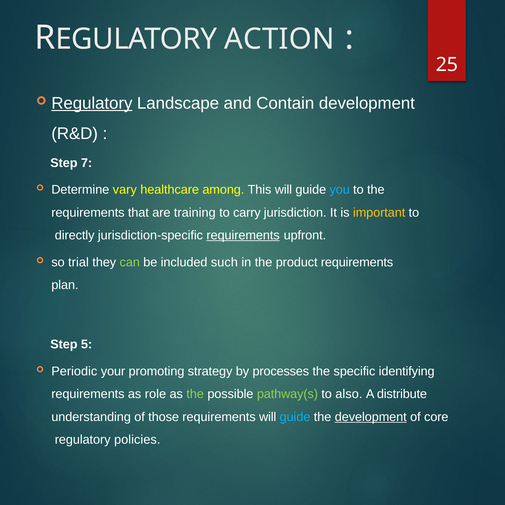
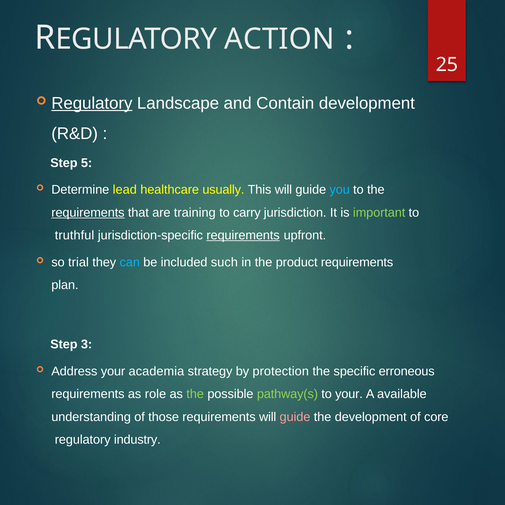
7: 7 -> 5 (87, 163)
vary: vary -> lead (125, 190)
among: among -> usually (223, 190)
requirements underline: none -> present (88, 213)
important colour: yellow -> light green (379, 213)
directly: directly -> truthful (75, 235)
can colour: light green -> light blue (130, 262)
5: 5 -> 3 (87, 344)
Periodic: Periodic -> Address (74, 371)
promoting: promoting -> academia (156, 371)
processes: processes -> protection (281, 371)
identifying: identifying -> erroneous (407, 371)
to also: also -> your (349, 394)
distribute: distribute -> available (402, 394)
guide colour: light blue -> pink (295, 417)
development underline: present -> none (371, 417)
policies: policies -> industry (137, 440)
